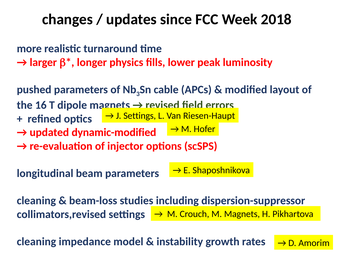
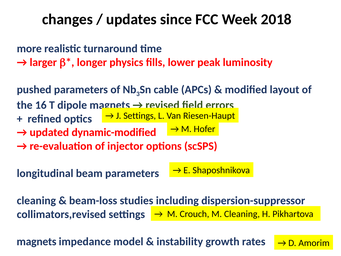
M Magnets: Magnets -> Cleaning (242, 214)
cleaning: cleaning -> magnets (37, 241)
